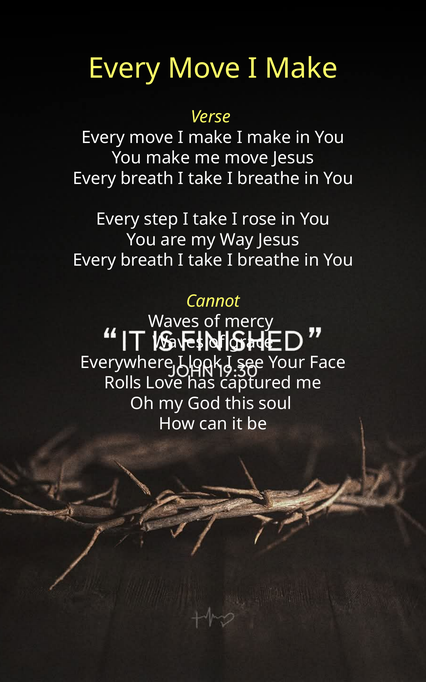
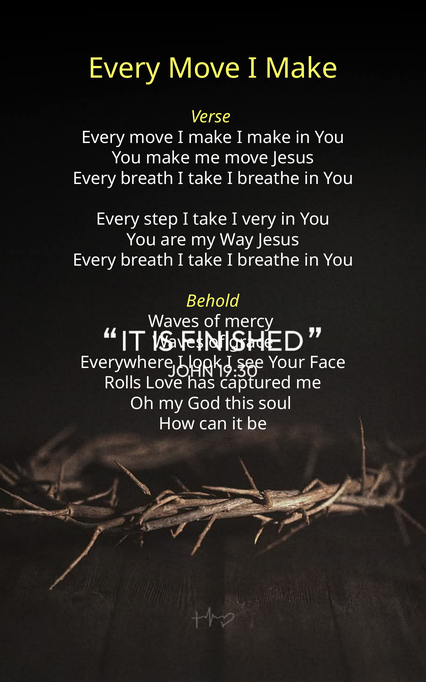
rose: rose -> very (259, 219)
Cannot: Cannot -> Behold (213, 301)
